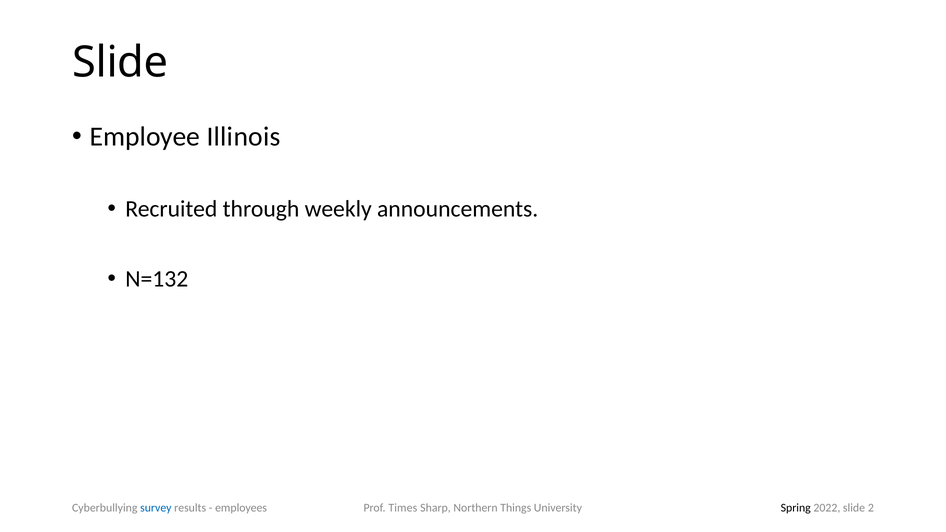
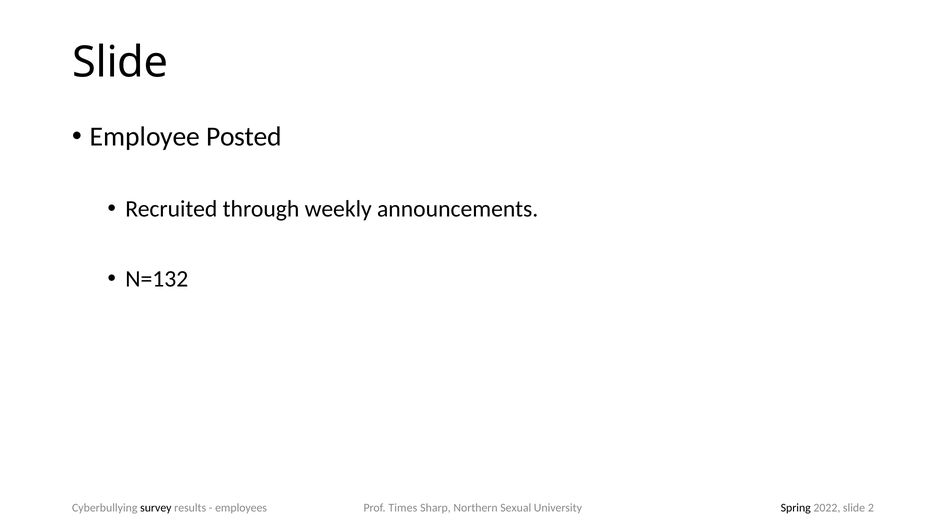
Illinois: Illinois -> Posted (244, 137)
Things: Things -> Sexual (516, 508)
survey colour: blue -> black (156, 508)
